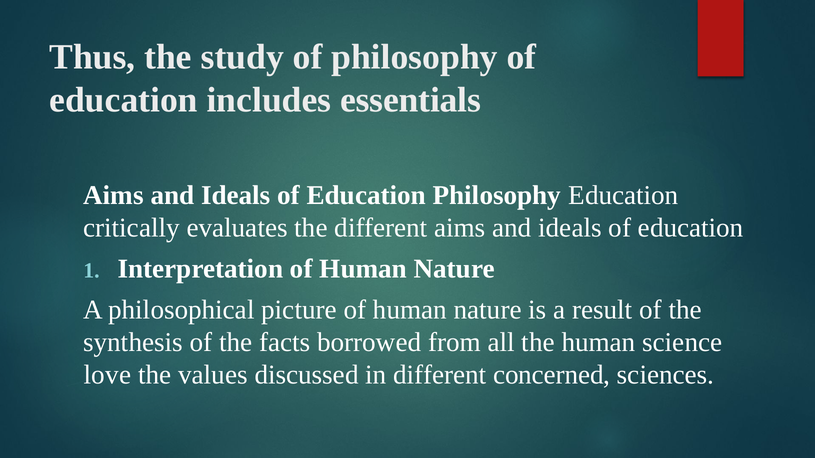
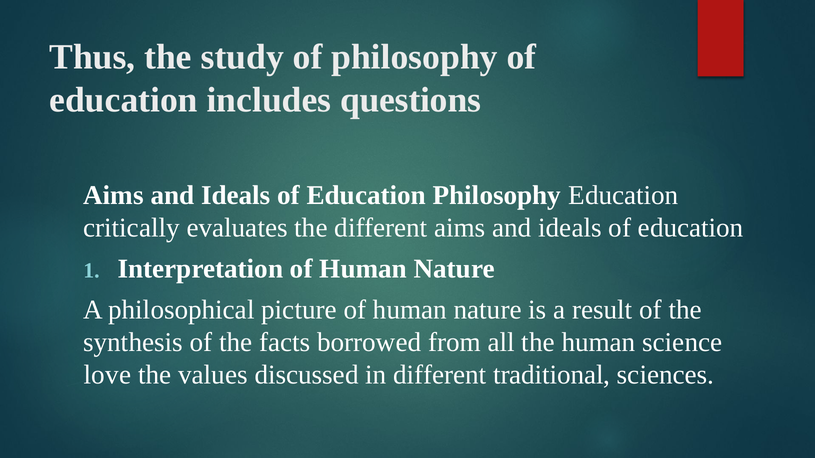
essentials: essentials -> questions (411, 100)
concerned: concerned -> traditional (552, 375)
